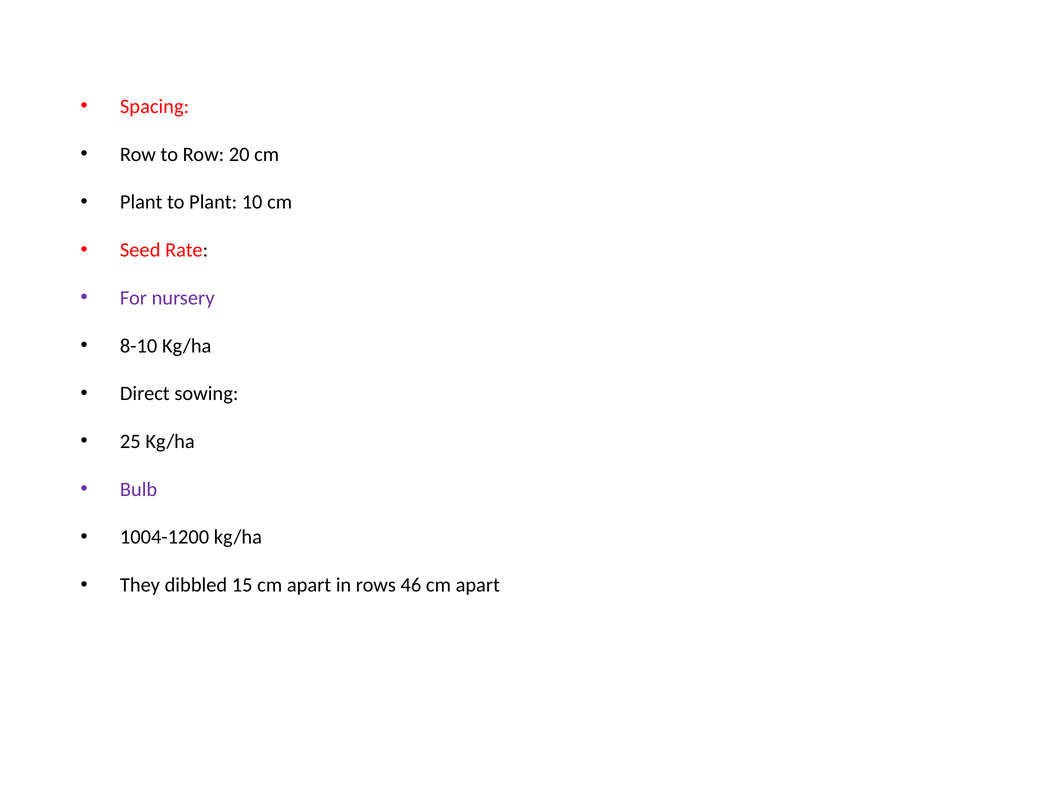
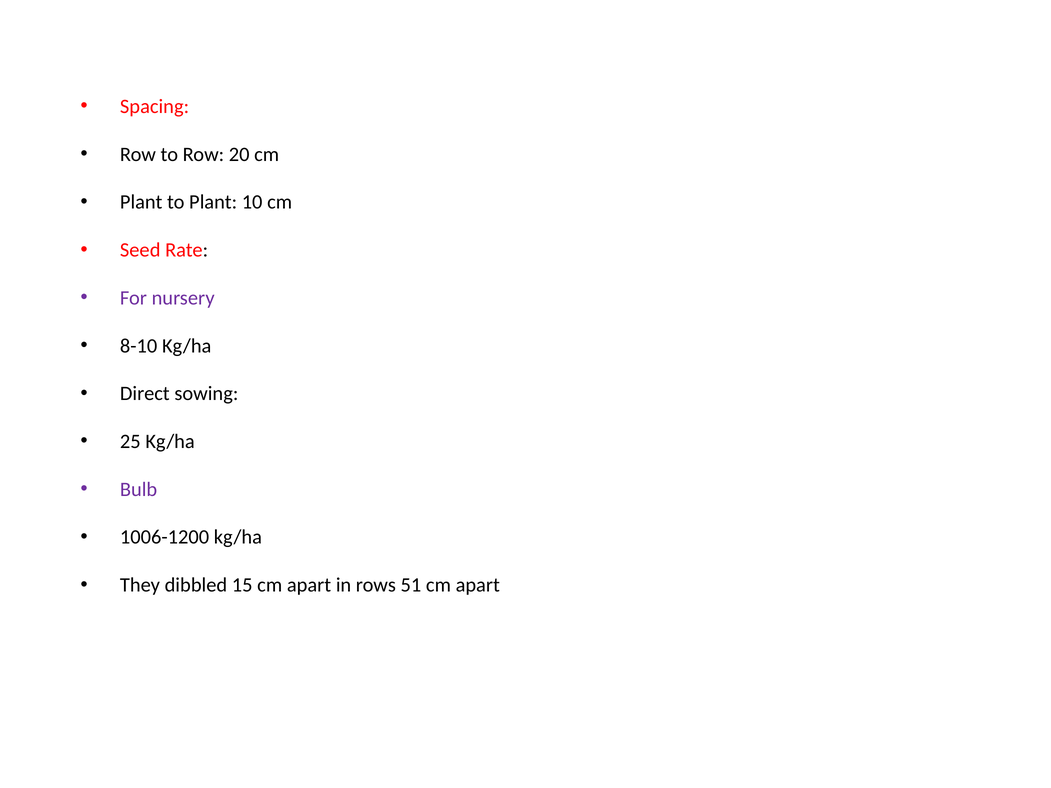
1004-1200: 1004-1200 -> 1006-1200 (165, 537)
46: 46 -> 51 (411, 585)
